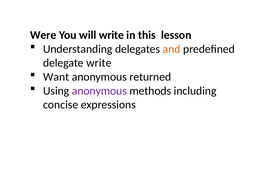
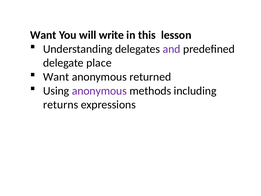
Were: Were -> Want (43, 35)
and colour: orange -> purple (172, 49)
delegate write: write -> place (99, 63)
concise: concise -> returns (61, 105)
